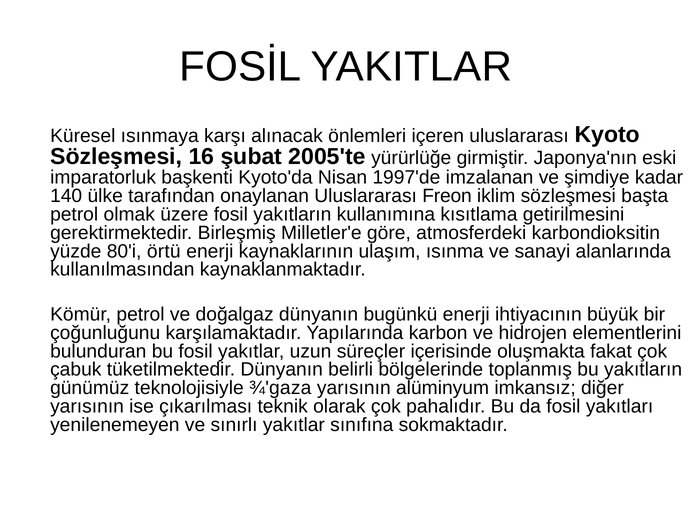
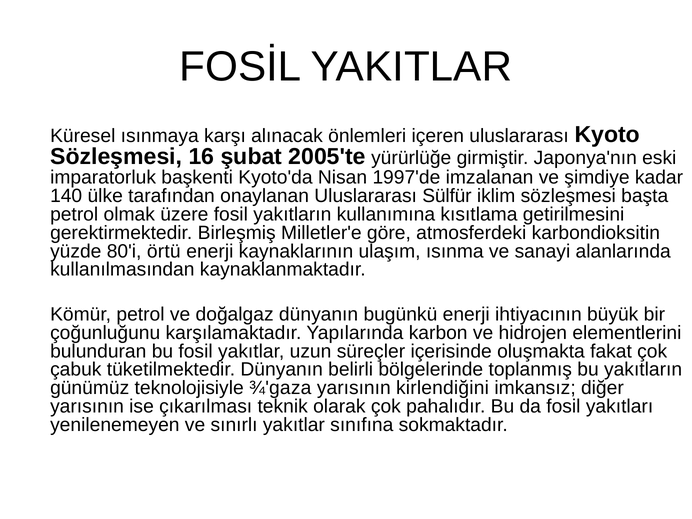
Freon: Freon -> Sülfür (447, 196)
alüminyum: alüminyum -> kirlendiğini (442, 388)
